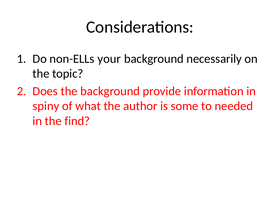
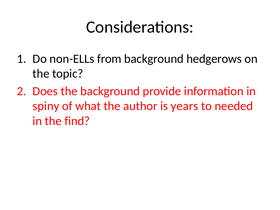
your: your -> from (109, 59)
necessarily: necessarily -> hedgerows (214, 59)
some: some -> years (185, 106)
